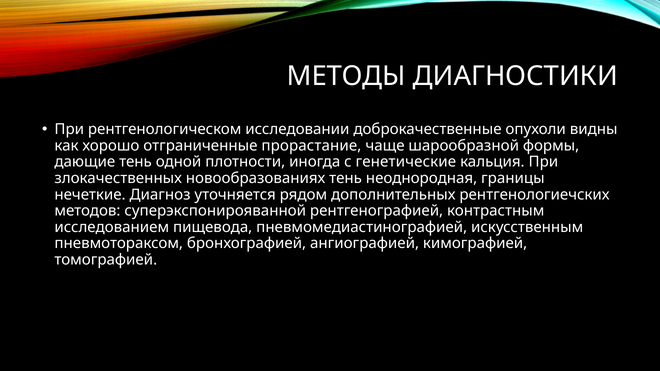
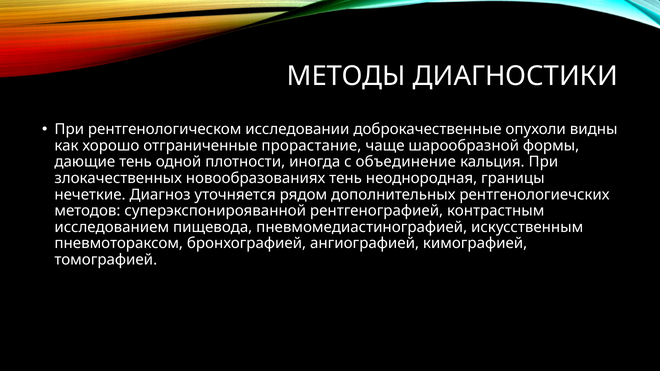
генетические: генетические -> объединение (406, 162)
